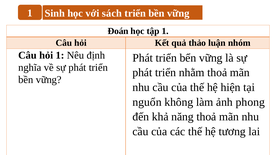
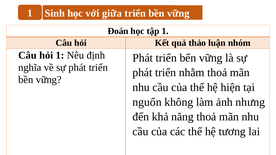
sách: sách -> giữa (112, 13)
phong: phong -> nhưng (250, 102)
